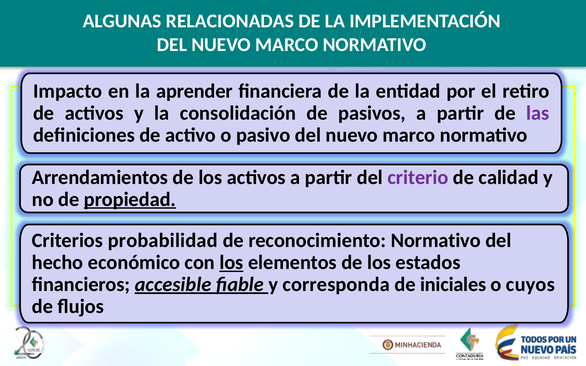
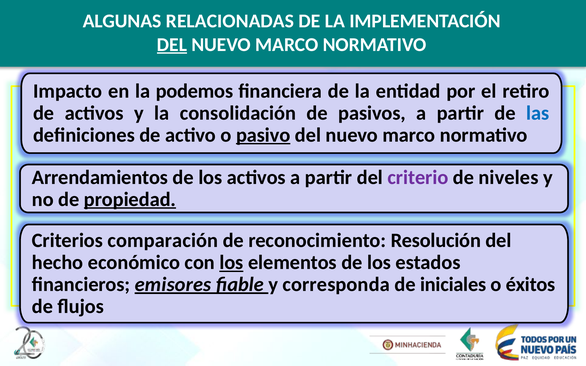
DEL underline: none -> present (172, 45)
aprender: aprender -> podemos (194, 91)
las colour: purple -> blue (538, 113)
pasivo underline: none -> present (263, 135)
calidad: calidad -> niveles (509, 178)
probabilidad: probabilidad -> comparación (163, 241)
reconocimiento Normativo: Normativo -> Resolución (436, 241)
accesible: accesible -> emisores (173, 285)
cuyos: cuyos -> éxitos (531, 285)
